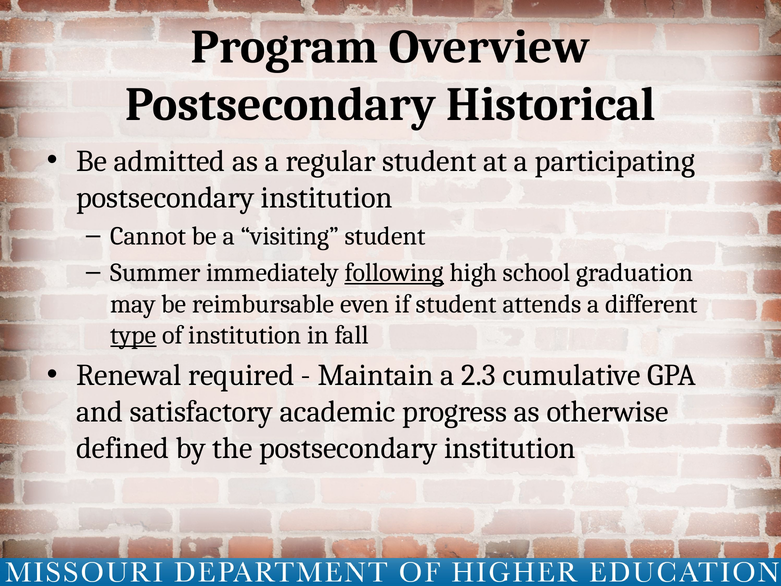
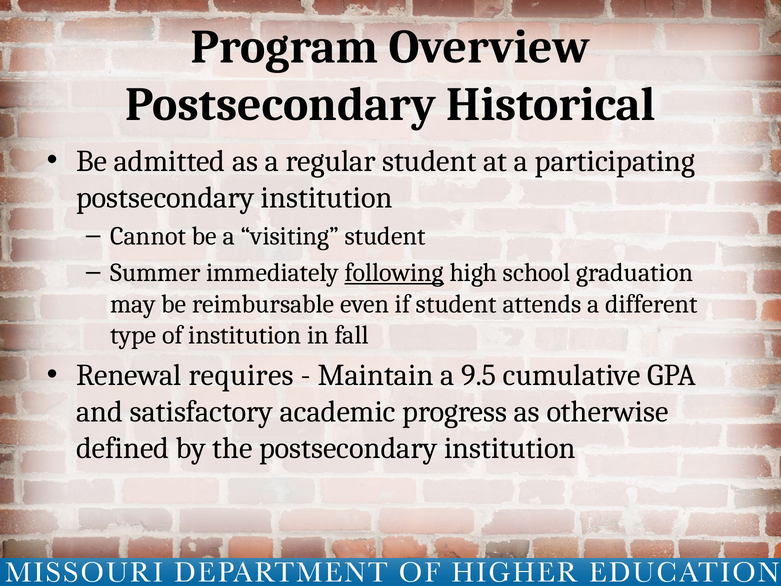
type underline: present -> none (133, 335)
required: required -> requires (241, 375)
2.3: 2.3 -> 9.5 (479, 375)
